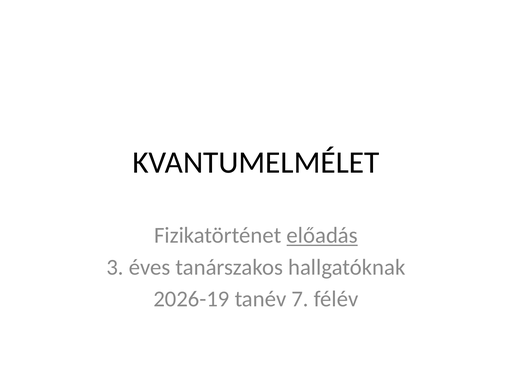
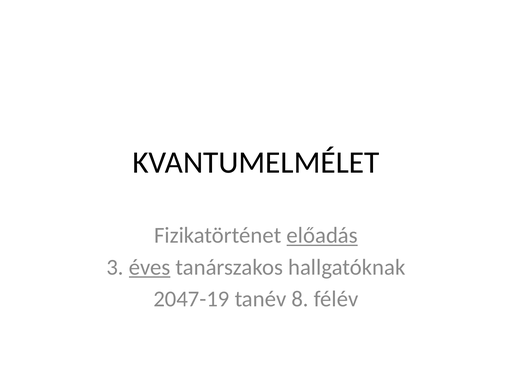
éves underline: none -> present (150, 267)
2026-19: 2026-19 -> 2047-19 (191, 299)
7: 7 -> 8 (300, 299)
